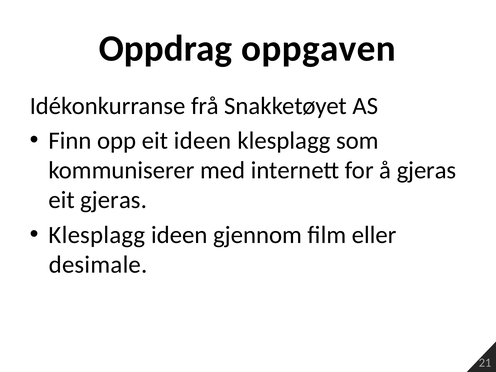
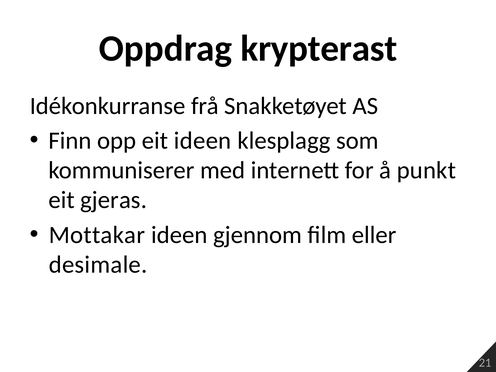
oppgaven: oppgaven -> krypterast (319, 48)
å gjeras: gjeras -> punkt (426, 170)
Klesplagg: Klesplagg -> Mottakar (97, 235)
